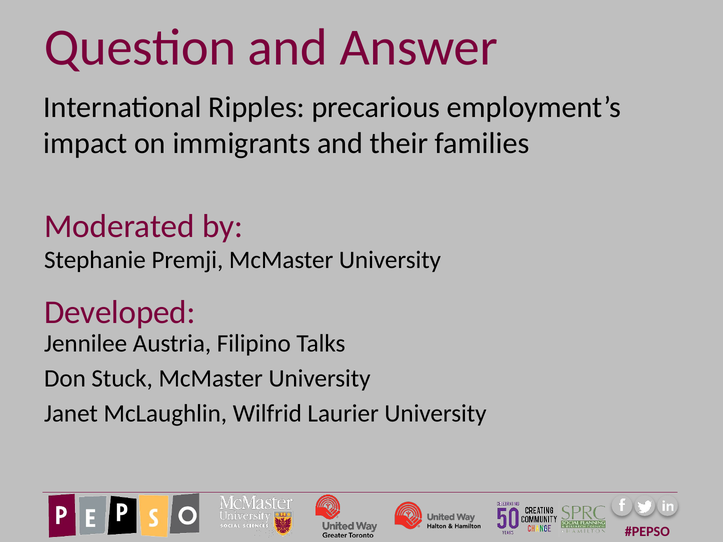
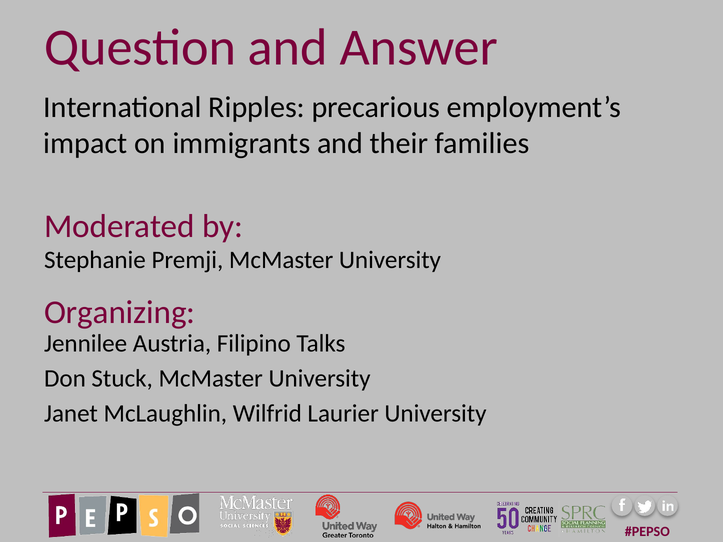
Developed: Developed -> Organizing (120, 313)
